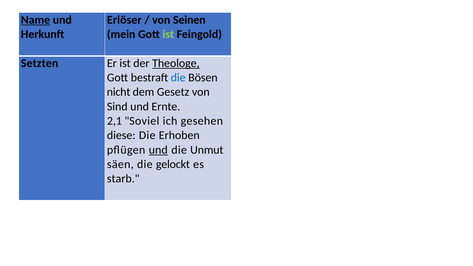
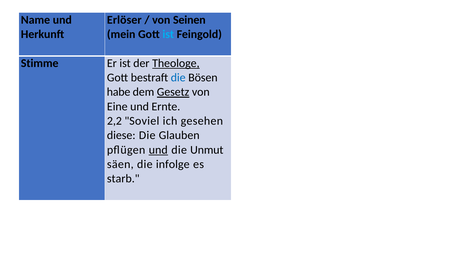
Name underline: present -> none (35, 20)
ist colour: light green -> light blue (168, 34)
Setzten: Setzten -> Stimme (40, 63)
nicht: nicht -> habe (119, 92)
Gesetz underline: none -> present (173, 92)
Sind: Sind -> Eine (117, 107)
2,1: 2,1 -> 2,2 (114, 121)
Erhoben: Erhoben -> Glauben (179, 135)
gelockt: gelockt -> infolge (173, 164)
